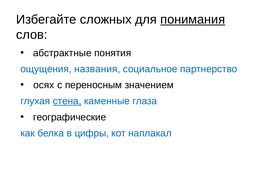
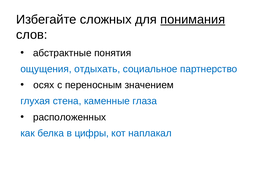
названия: названия -> отдыхать (97, 69)
стена underline: present -> none (67, 101)
географические: географические -> расположенных (70, 117)
